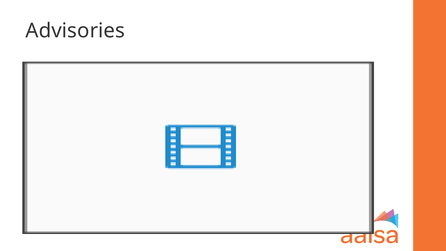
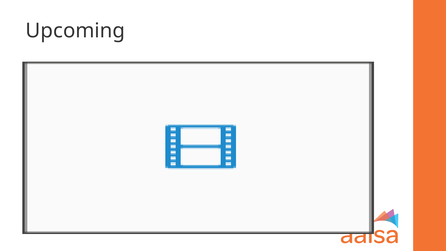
Advisories: Advisories -> Upcoming (75, 31)
